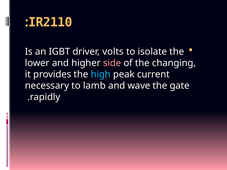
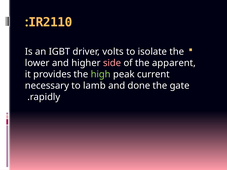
changing: changing -> apparent (174, 63)
high colour: light blue -> light green (101, 74)
wave: wave -> done (139, 86)
